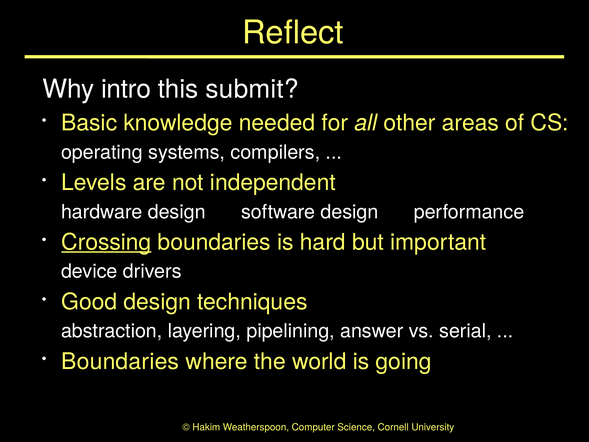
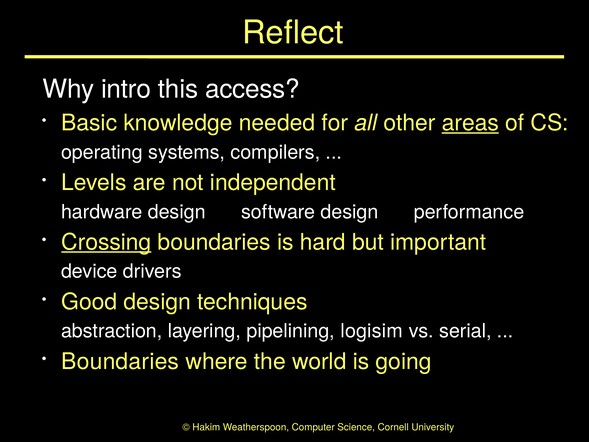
submit: submit -> access (252, 89)
areas underline: none -> present (470, 123)
answer: answer -> logisim (372, 331)
